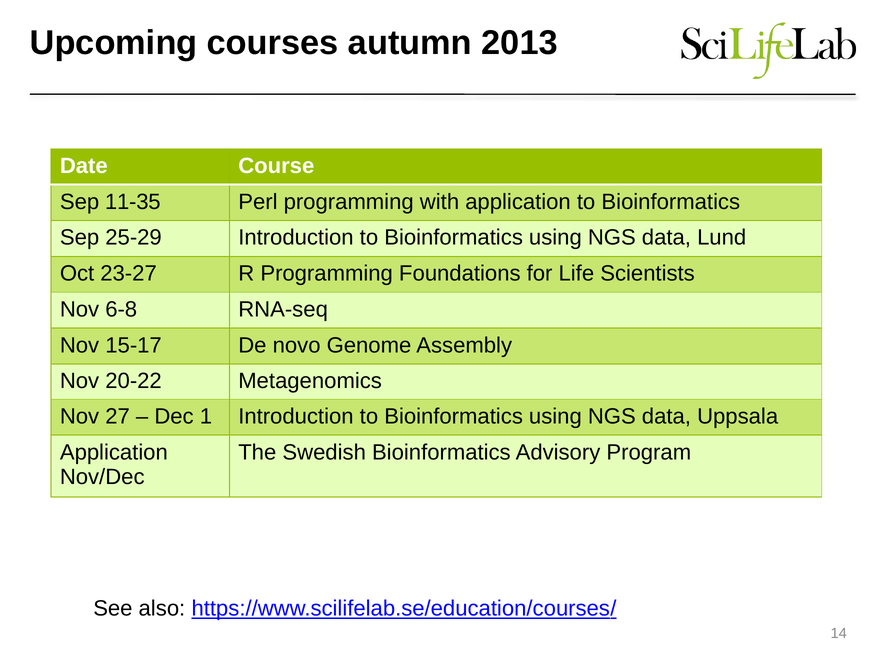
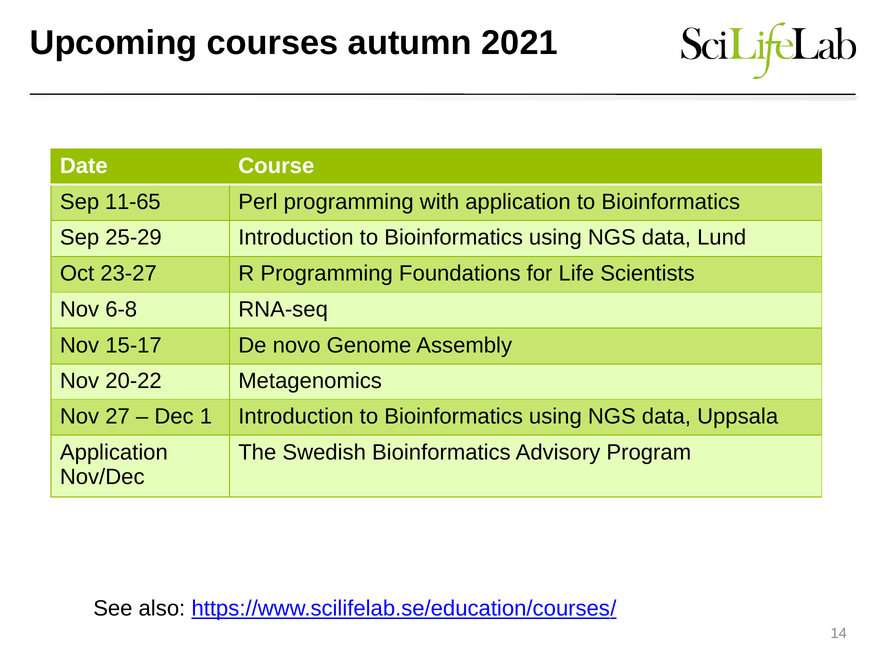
2013: 2013 -> 2021 (520, 43)
11-35: 11-35 -> 11-65 (133, 202)
